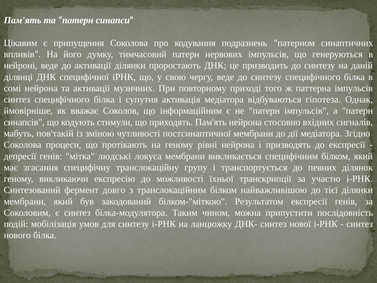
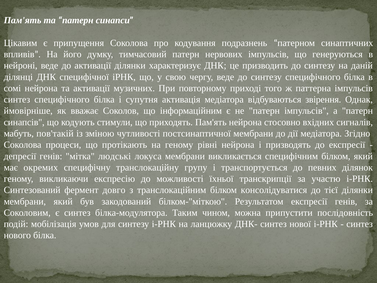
проростають: проростають -> характеризує (175, 66)
гіпотеза: гіпотеза -> звірення (323, 99)
згасання: згасання -> окремих (41, 167)
найважливішою: найважливішою -> консолідуватися (274, 190)
